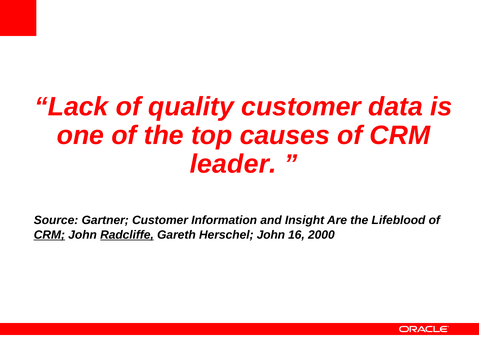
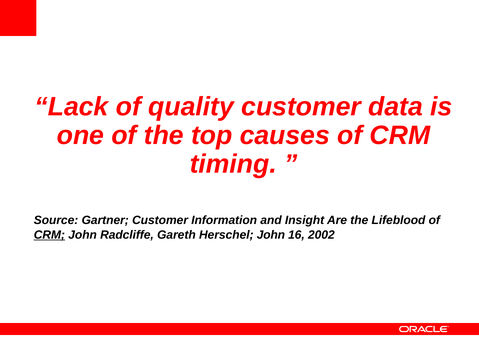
leader: leader -> timing (233, 164)
Radcliffe underline: present -> none (127, 235)
2000: 2000 -> 2002 (321, 235)
